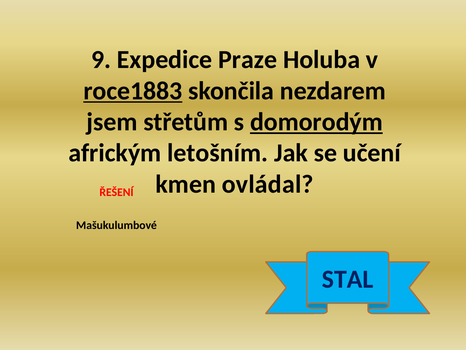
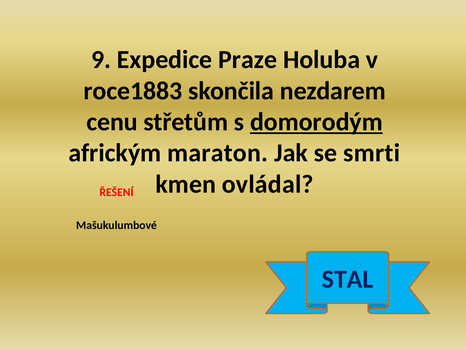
roce1883 underline: present -> none (133, 91)
jsem: jsem -> cenu (112, 122)
letošním: letošním -> maraton (218, 153)
učení: učení -> smrti (372, 153)
